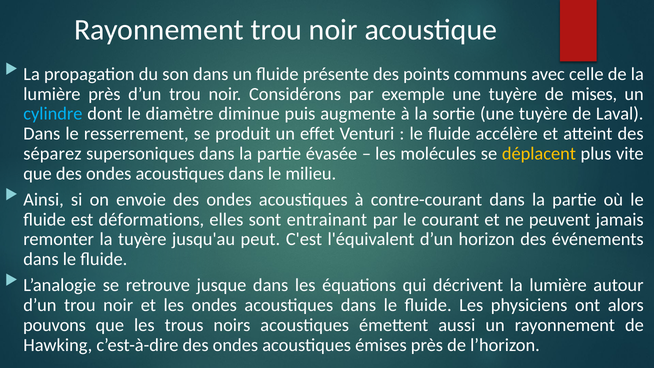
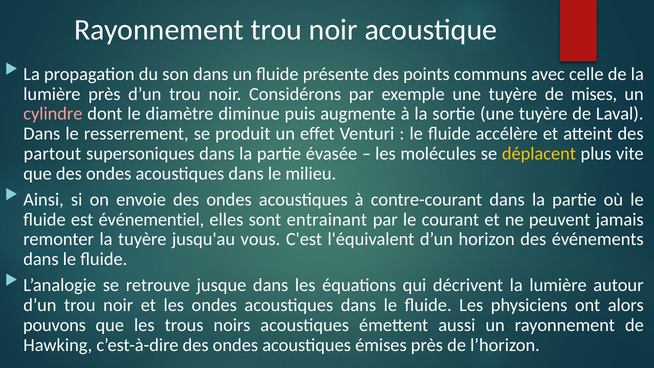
cylindre colour: light blue -> pink (53, 114)
séparez: séparez -> partout (52, 154)
déformations: déformations -> événementiel (151, 219)
peut: peut -> vous (260, 239)
